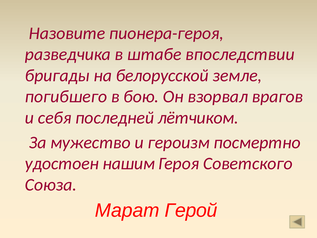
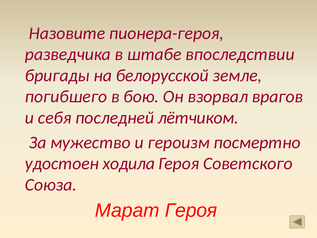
нашим: нашим -> ходила (129, 163)
Марат Герой: Герой -> Героя (191, 210)
